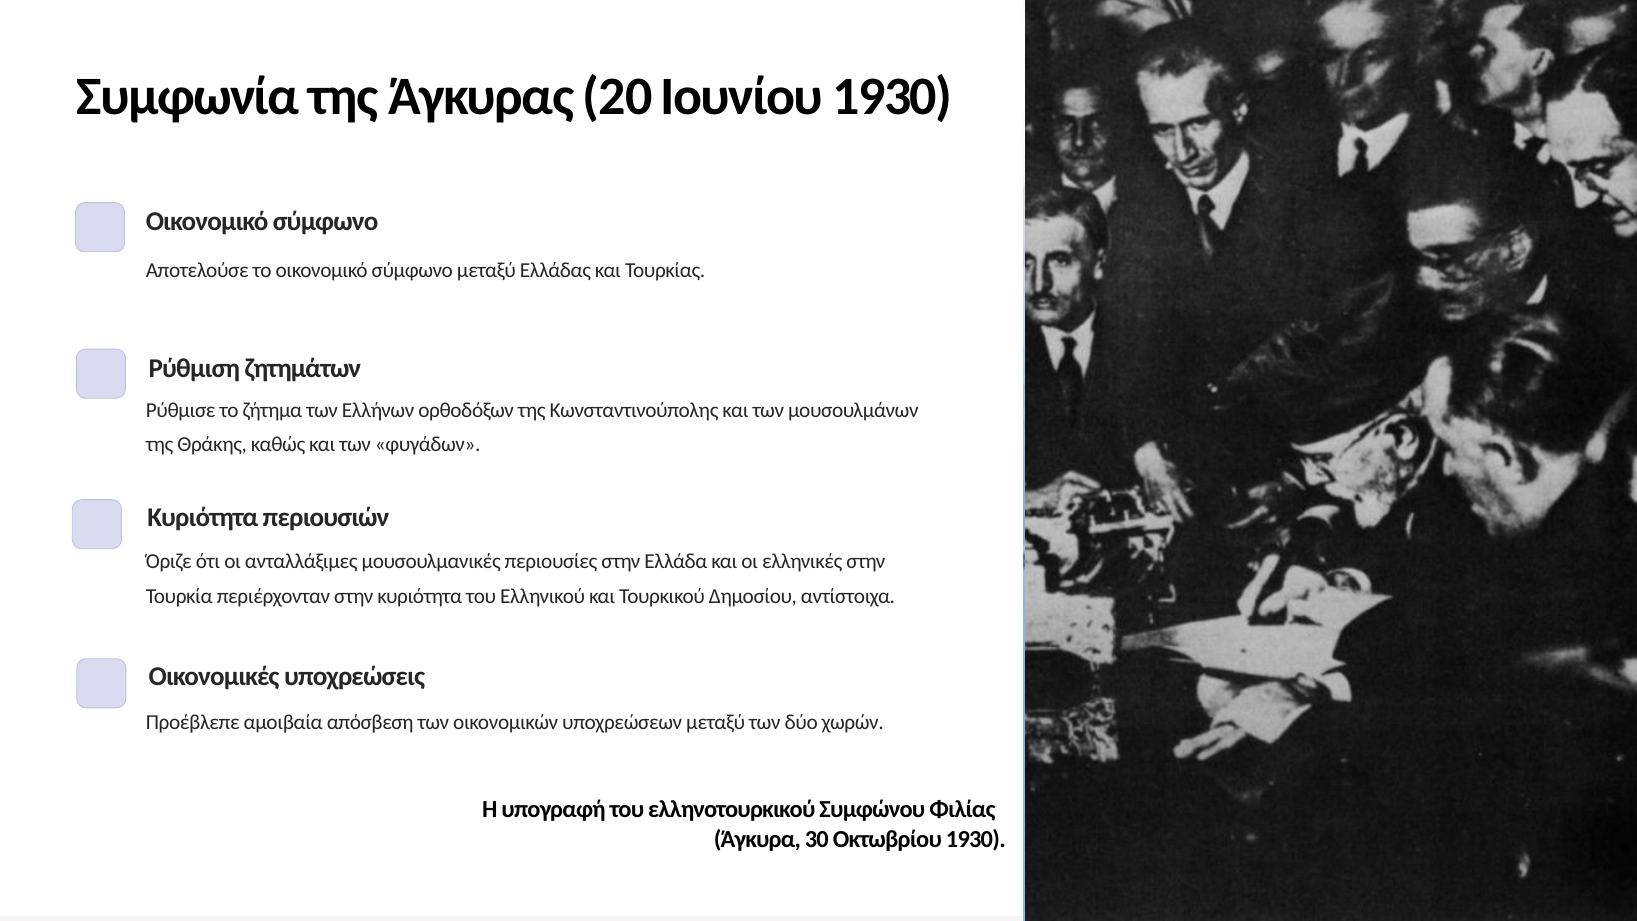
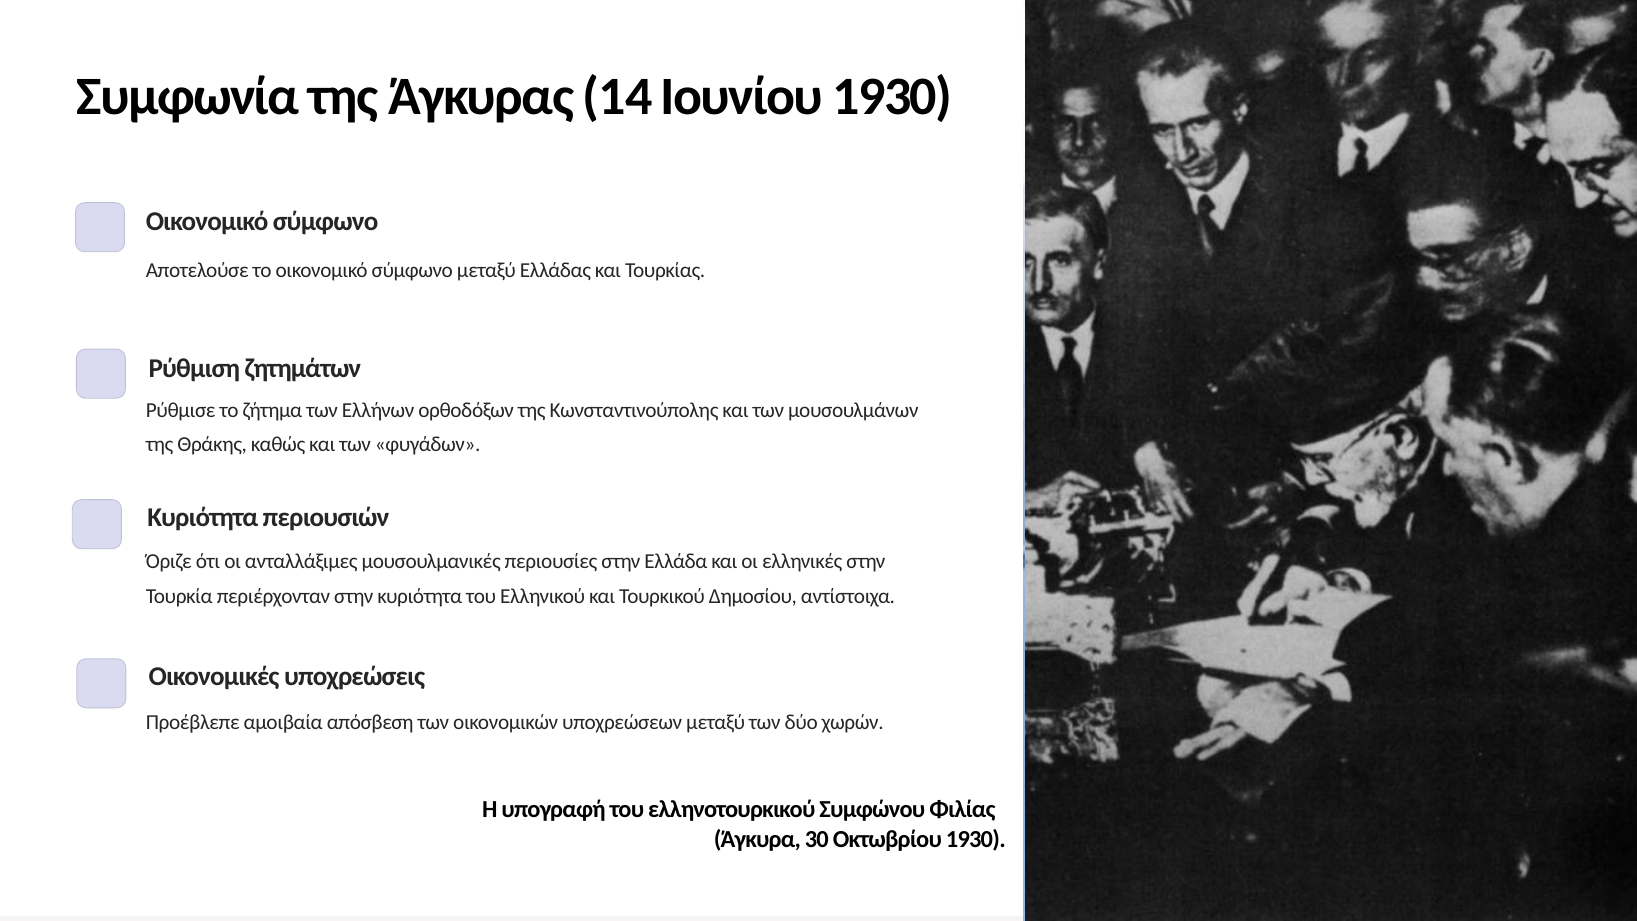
20: 20 -> 14 (618, 96)
